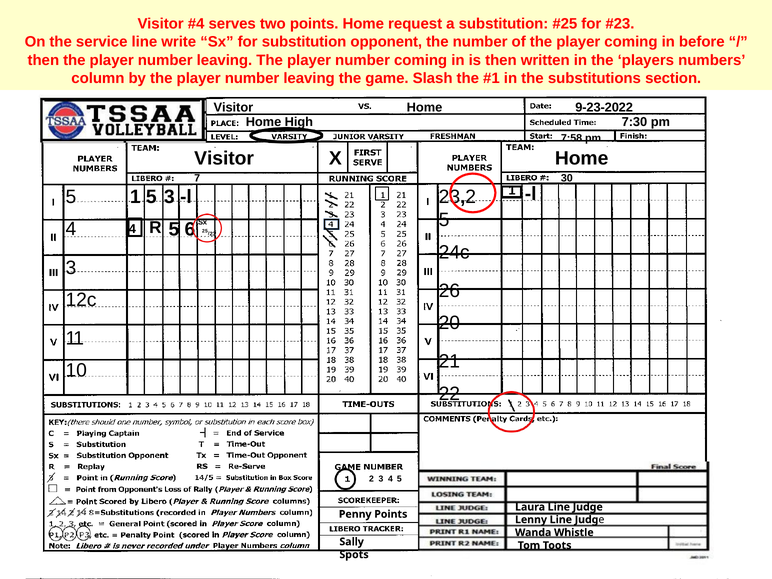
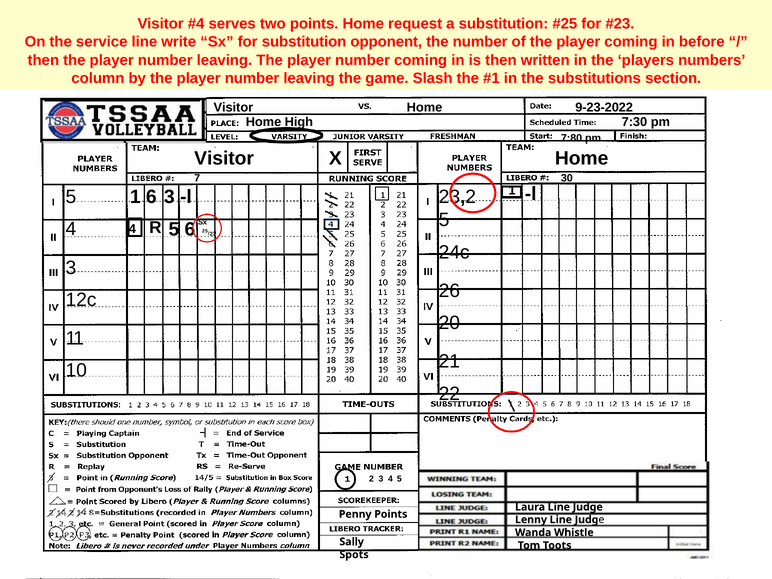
7:58: 7:58 -> 7:80 (572, 138)
1 5: 5 -> 6 (151, 197)
